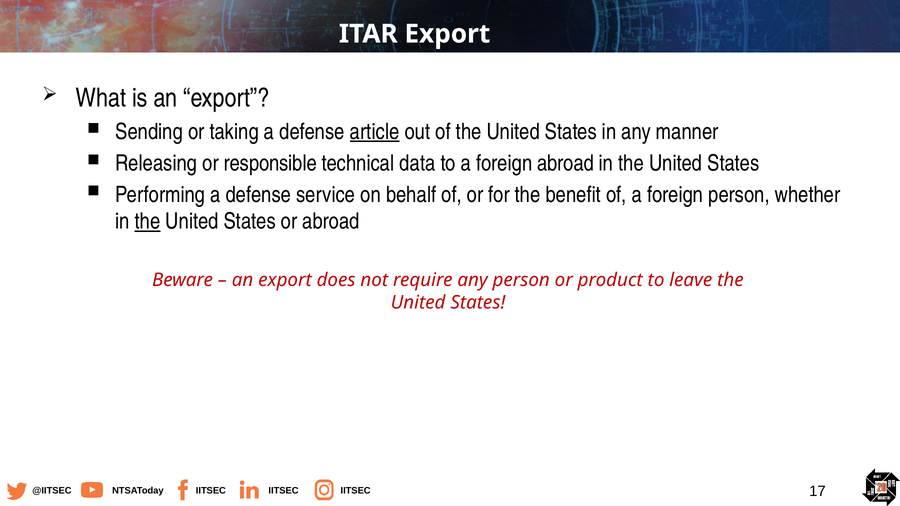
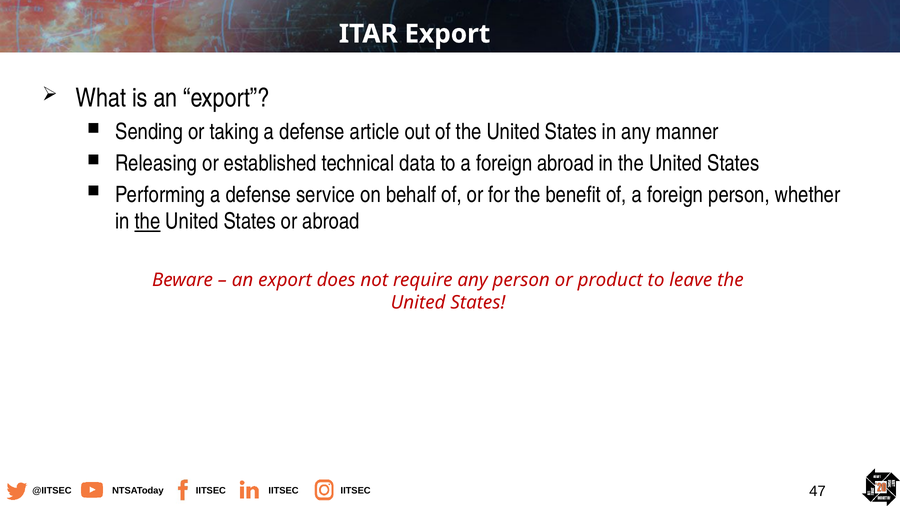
article underline: present -> none (375, 132)
responsible: responsible -> established (270, 163)
17: 17 -> 47 (817, 492)
